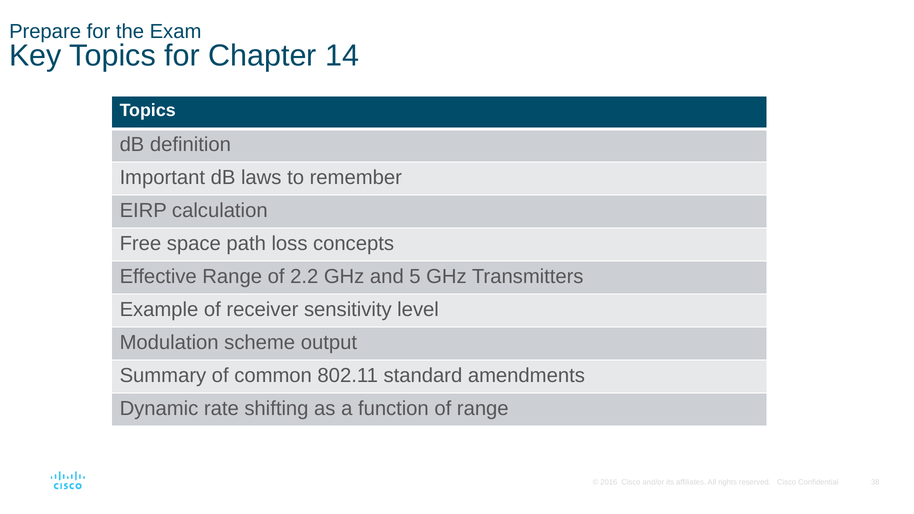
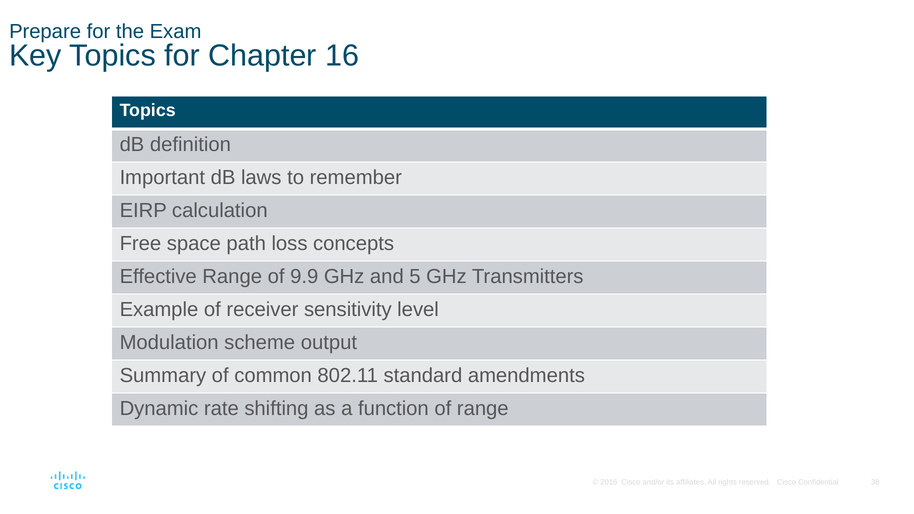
14: 14 -> 16 (342, 55)
2.2: 2.2 -> 9.9 (304, 277)
